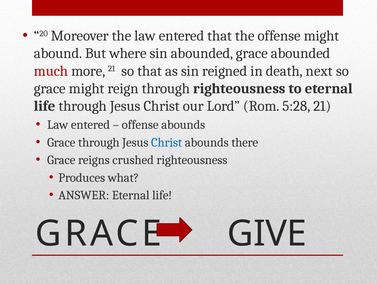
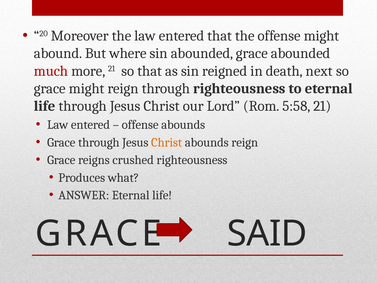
5:28: 5:28 -> 5:58 (296, 106)
Christ colour: blue -> orange (167, 142)
abounds there: there -> reign (245, 142)
GIVE: GIVE -> SAID (267, 233)
